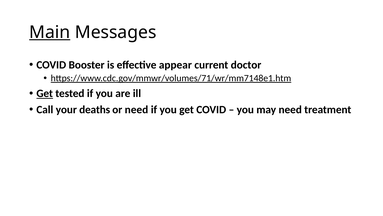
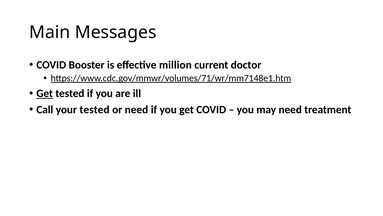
Main underline: present -> none (50, 32)
appear: appear -> million (175, 65)
your deaths: deaths -> tested (95, 109)
